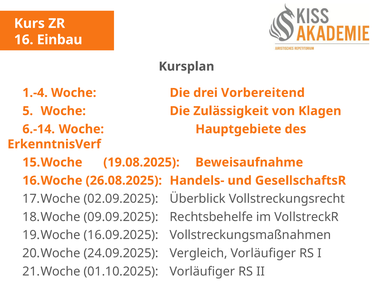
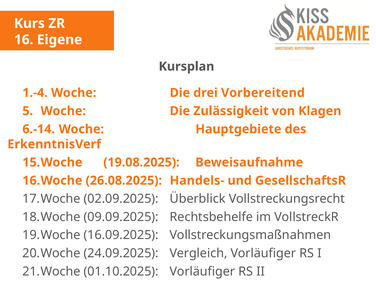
Einbau: Einbau -> Eigene (60, 40)
